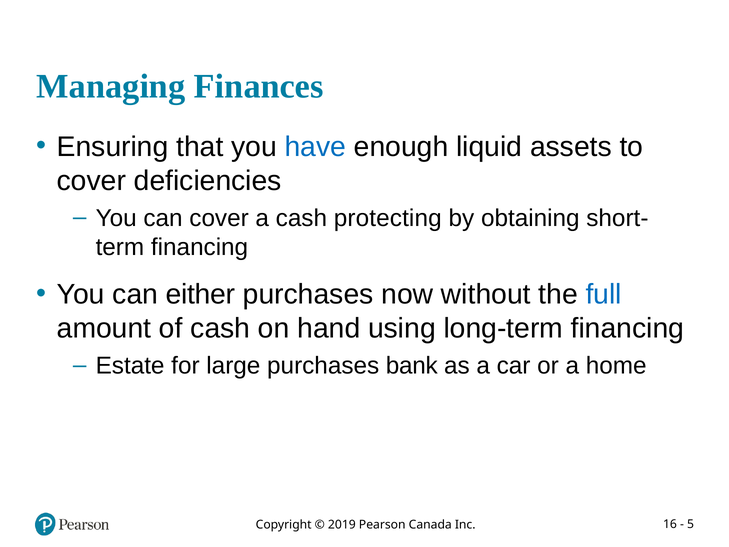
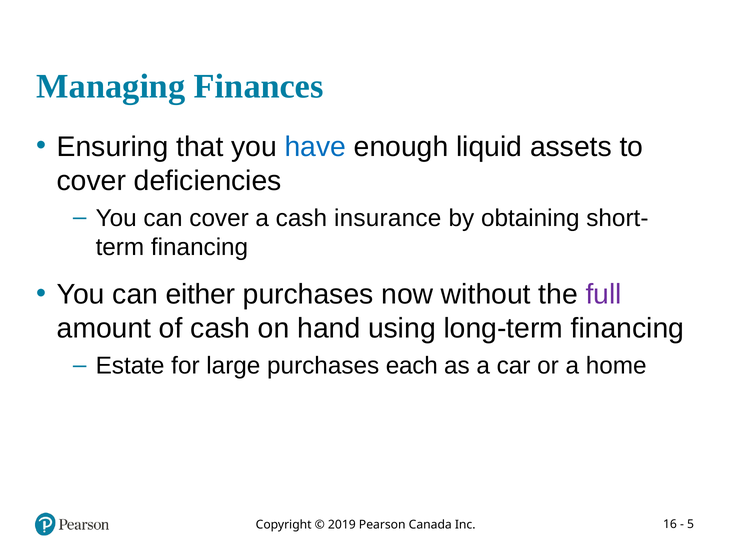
protecting: protecting -> insurance (388, 218)
full colour: blue -> purple (604, 294)
bank: bank -> each (412, 366)
